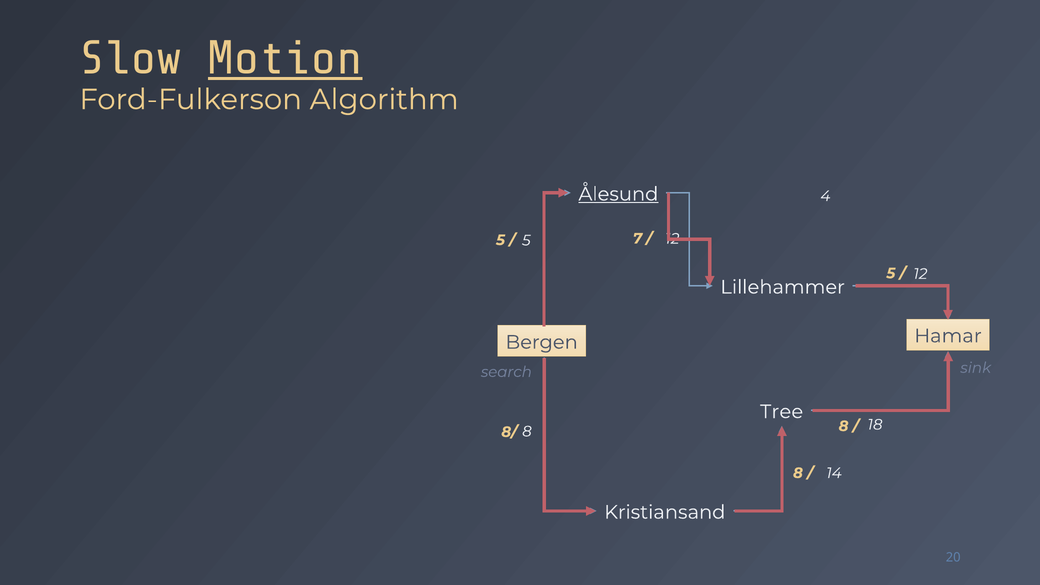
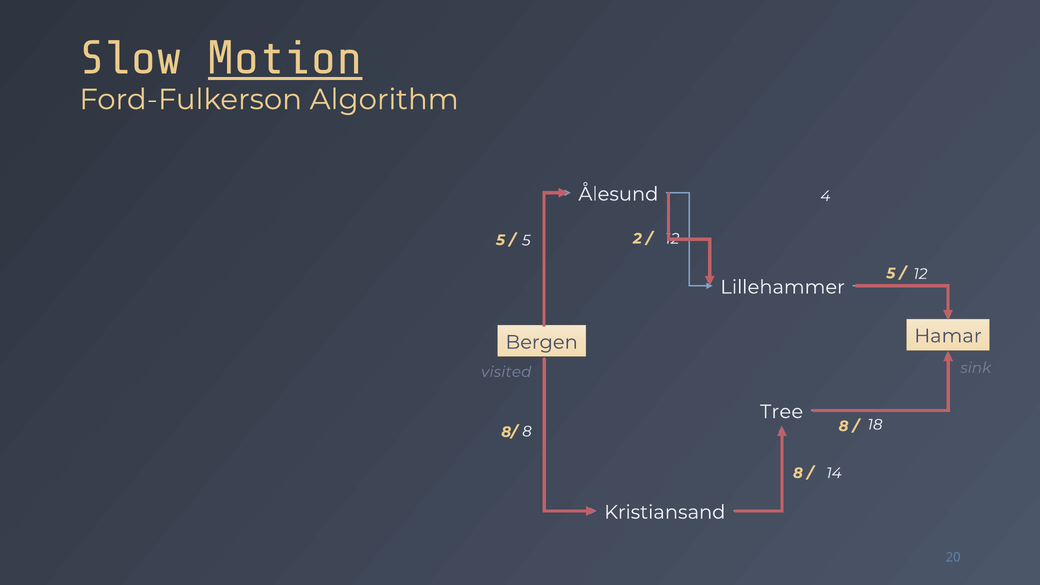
Ålesund underline: present -> none (618, 194)
7: 7 -> 2 (637, 239)
search: search -> visited (506, 372)
